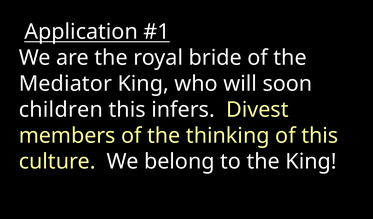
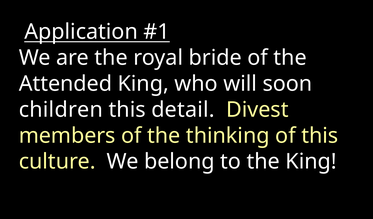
Mediator: Mediator -> Attended (65, 84)
infers: infers -> detail (183, 109)
